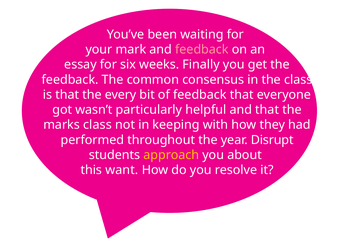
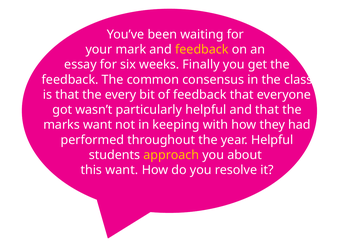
feedback colour: pink -> yellow (202, 49)
marks class: class -> want (98, 125)
year Disrupt: Disrupt -> Helpful (272, 140)
